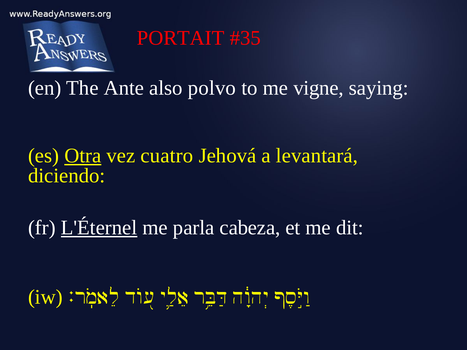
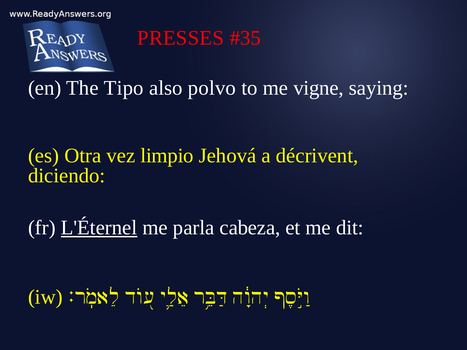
PORTAIT: PORTAIT -> PRESSES (181, 38)
Ante: Ante -> Tipo (124, 88)
Otra underline: present -> none (83, 156)
cuatro: cuatro -> limpio (167, 156)
levantará: levantará -> décrivent (317, 156)
